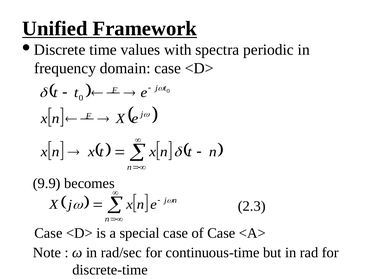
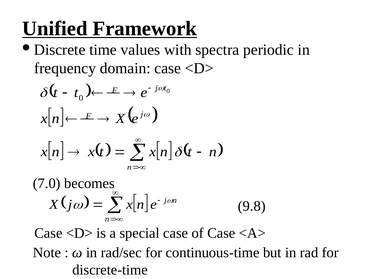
9.9: 9.9 -> 7.0 (47, 183)
2.3: 2.3 -> 9.8 (252, 206)
